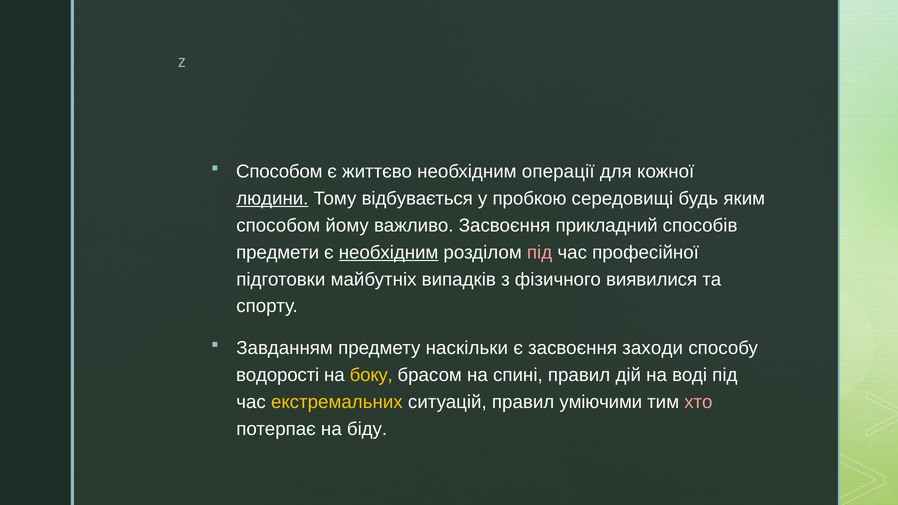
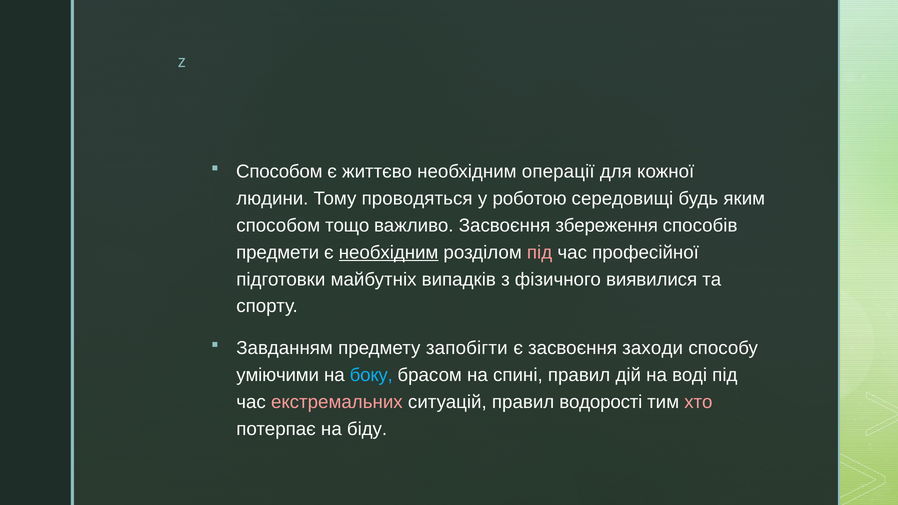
людини underline: present -> none (272, 199)
відбувається: відбувається -> проводяться (417, 199)
пробкою: пробкою -> роботою (530, 199)
йому: йому -> тощо (347, 225)
прикладний: прикладний -> збереження (607, 225)
наскільки: наскільки -> запобігти (467, 348)
водорості: водорості -> уміючими (278, 375)
боку colour: yellow -> light blue (371, 375)
екстремальних colour: yellow -> pink (337, 402)
уміючими: уміючими -> водорості (601, 402)
